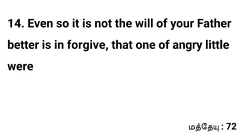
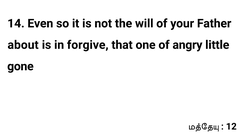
better: better -> about (23, 45)
were: were -> gone (20, 67)
72: 72 -> 12 (231, 127)
